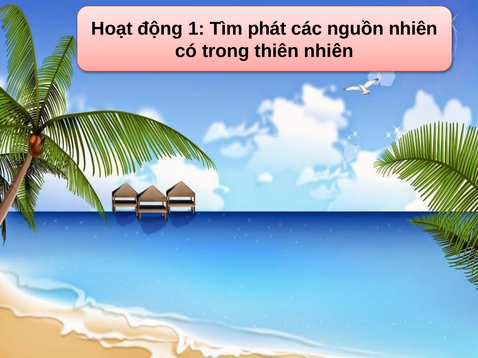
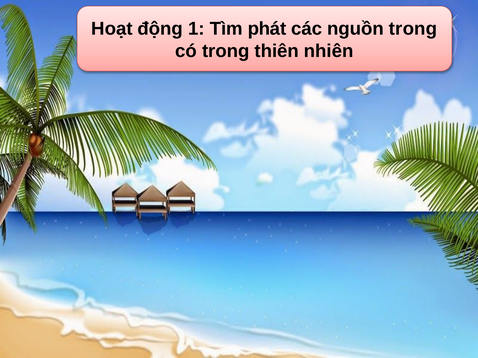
nguồn nhiên: nhiên -> trong (413, 29)
